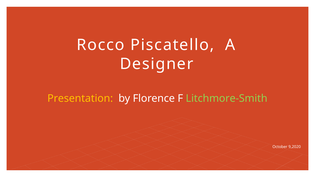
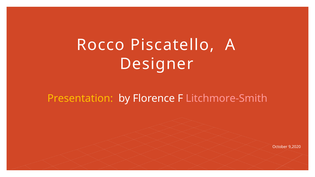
Litchmore-Smith colour: light green -> pink (227, 98)
